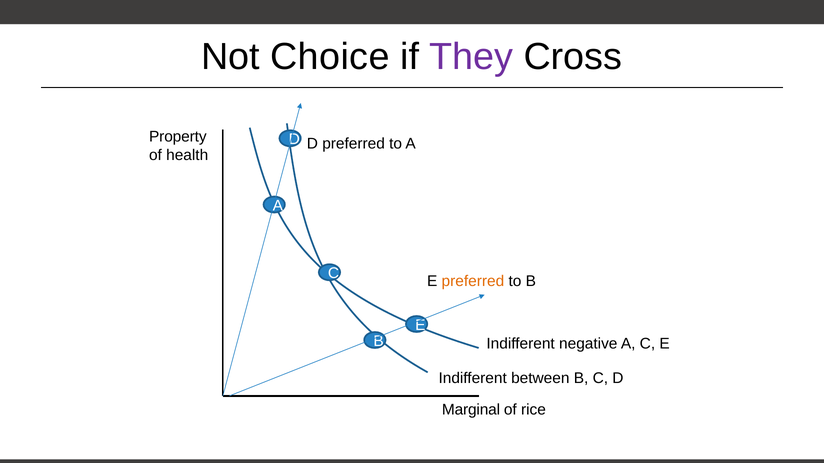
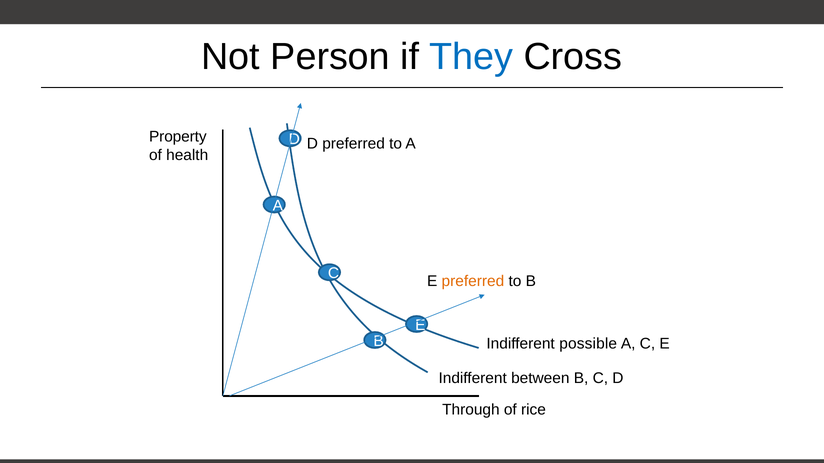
Choice: Choice -> Person (330, 57)
They colour: purple -> blue (471, 57)
negative: negative -> possible (588, 344)
Marginal: Marginal -> Through (471, 410)
